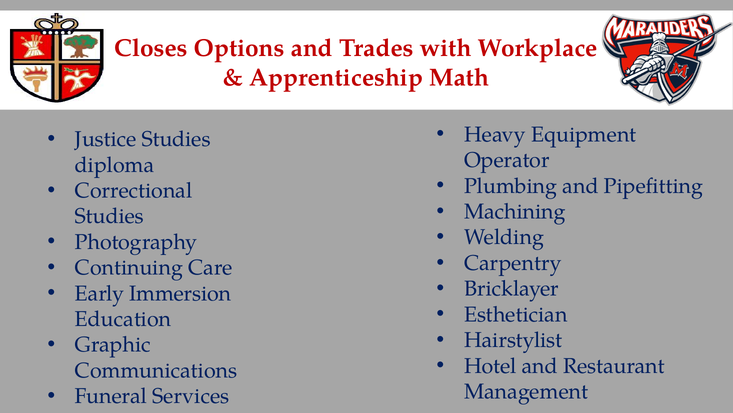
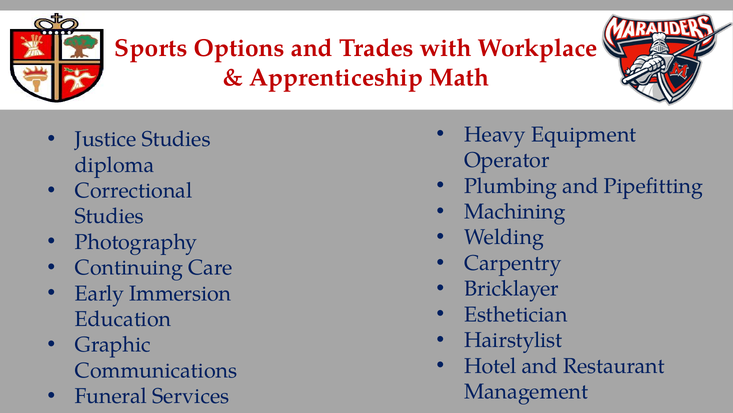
Closes: Closes -> Sports (151, 48)
